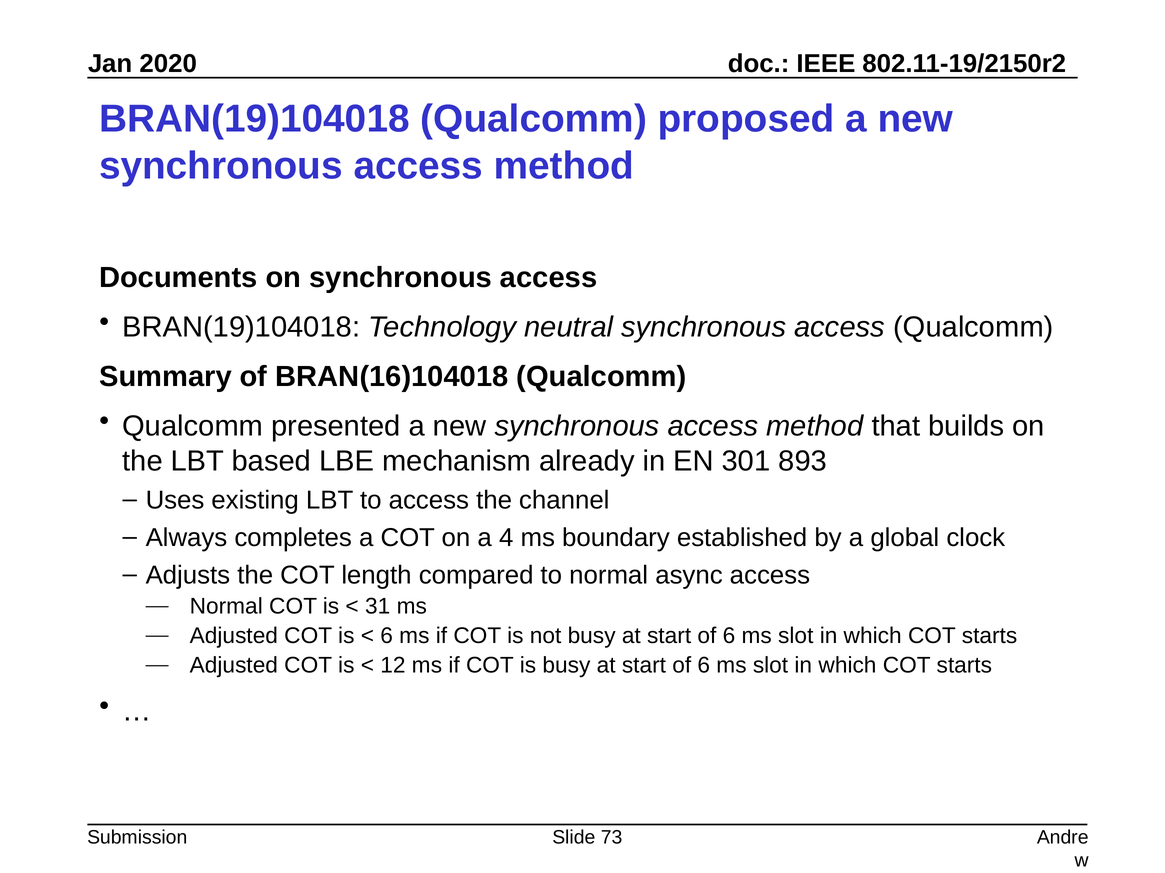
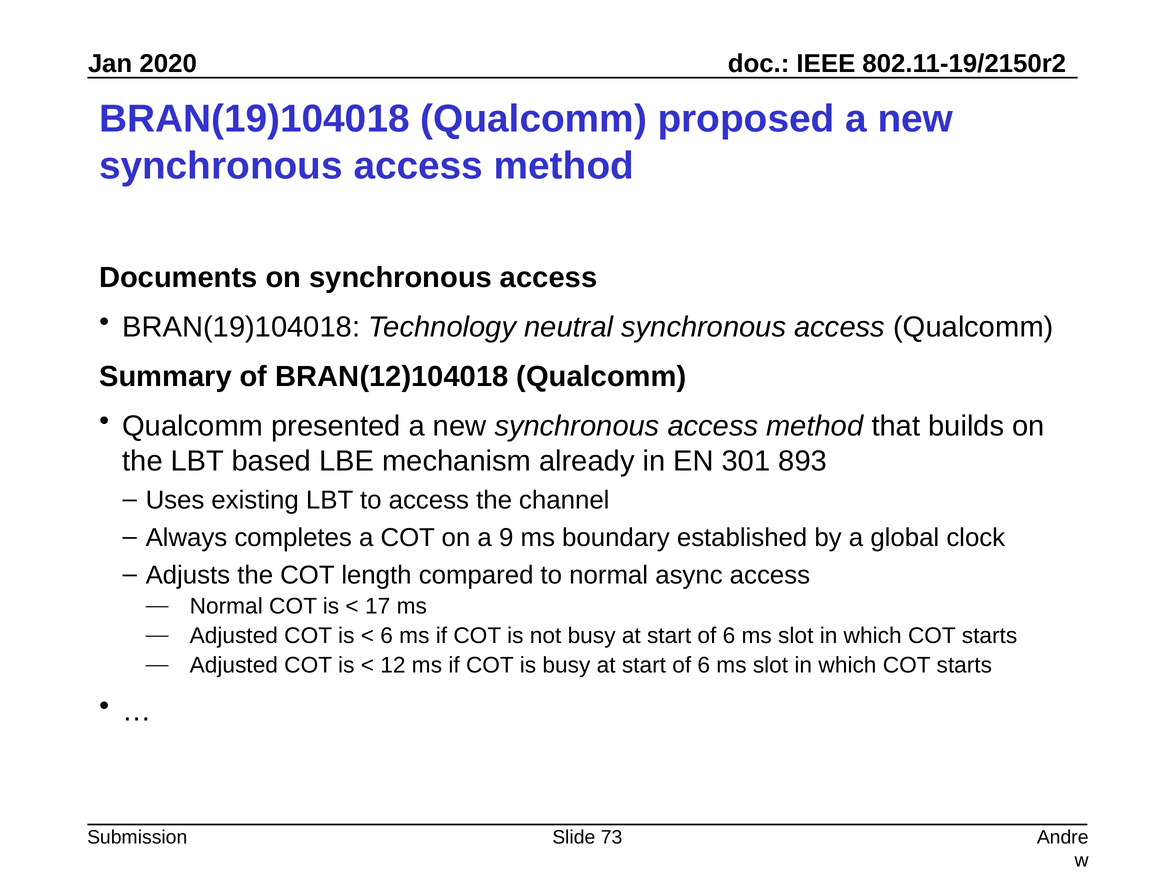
BRAN(16)104018: BRAN(16)104018 -> BRAN(12)104018 (392, 377)
4: 4 -> 9 (506, 538)
31: 31 -> 17 (378, 607)
